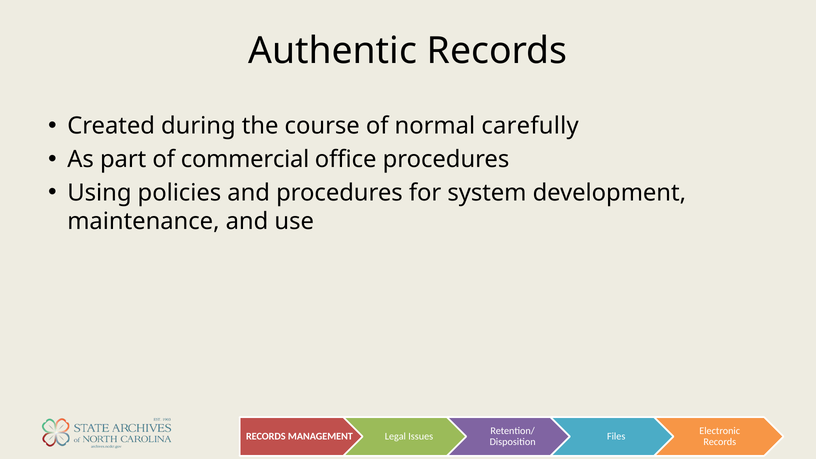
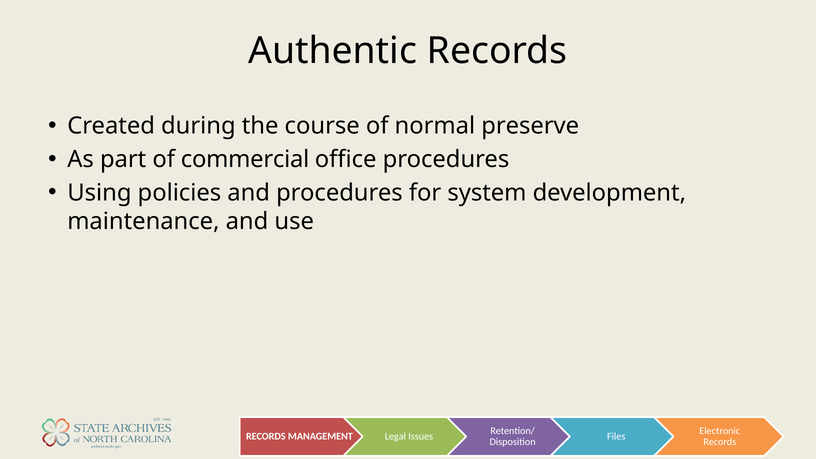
carefully: carefully -> preserve (530, 126)
